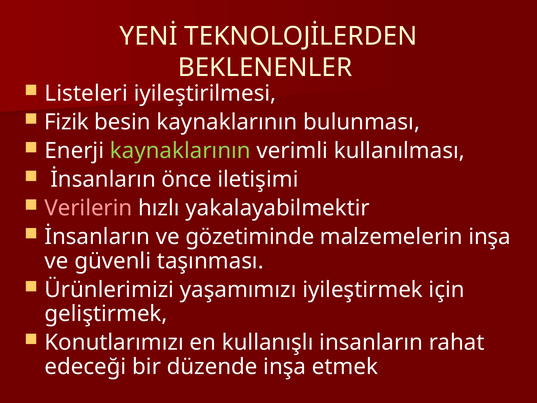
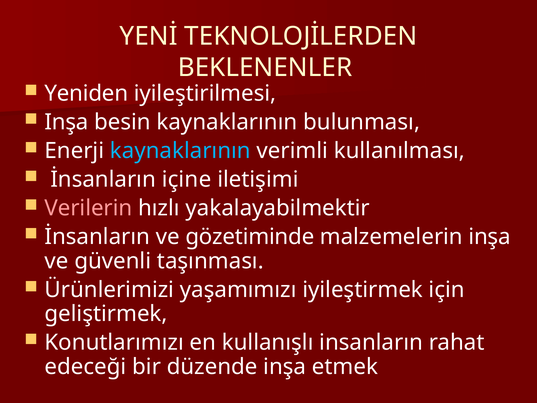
Listeleri: Listeleri -> Yeniden (86, 93)
Fizik: Fizik -> Inşa (67, 122)
kaynaklarının colour: light green -> light blue (180, 151)
önce: önce -> içine (186, 179)
